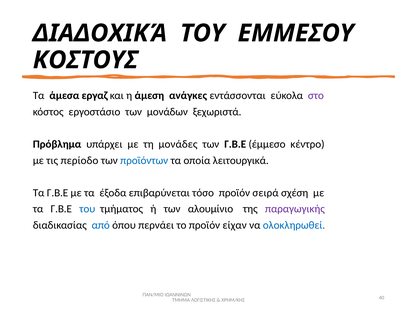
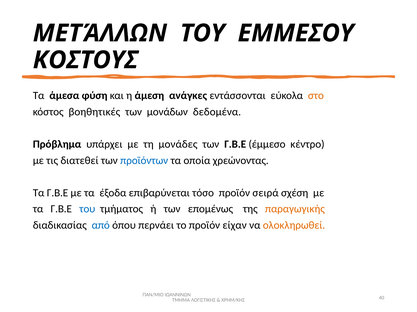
ΔΙΑΔΟΧΙΚΆ: ΔΙΑΔΟΧΙΚΆ -> ΜΕΤΆΛΛΩΝ (100, 33)
εργαζ: εργαζ -> φύση (95, 96)
στο colour: purple -> orange (316, 96)
εργοστάσιο: εργοστάσιο -> βοηθητικές (94, 112)
ξεχωριστά: ξεχωριστά -> δεδομένα (217, 112)
περίοδο: περίοδο -> διατεθεί (80, 161)
λειτουργικά: λειτουργικά -> χρεώνοντας (241, 161)
αλουμίνιο: αλουμίνιο -> επομένως (211, 209)
παραγωγικής colour: purple -> orange (295, 209)
ολοκληρωθεί colour: blue -> orange (294, 226)
